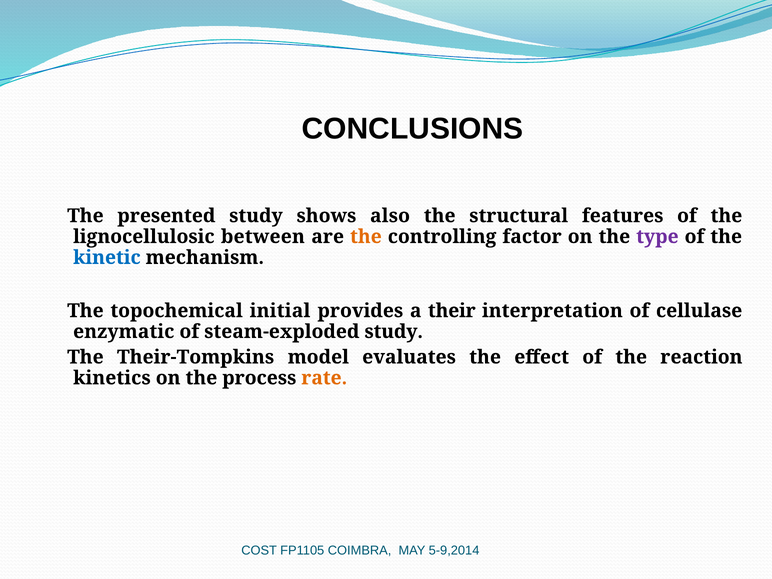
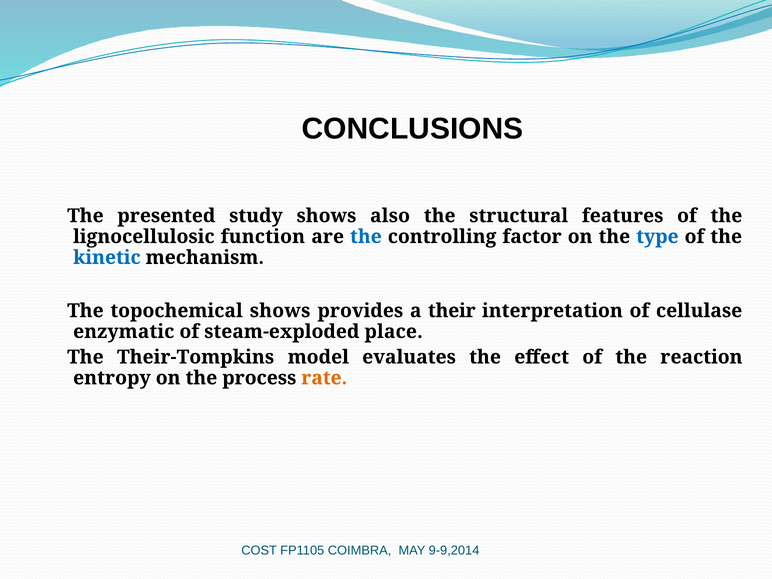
between: between -> function (263, 237)
the colour: orange -> blue (366, 237)
type colour: purple -> blue (657, 237)
topochemical initial: initial -> shows (280, 311)
steam-exploded study: study -> place (394, 332)
kinetics: kinetics -> entropy (112, 378)
5-9,2014: 5-9,2014 -> 9-9,2014 (454, 550)
